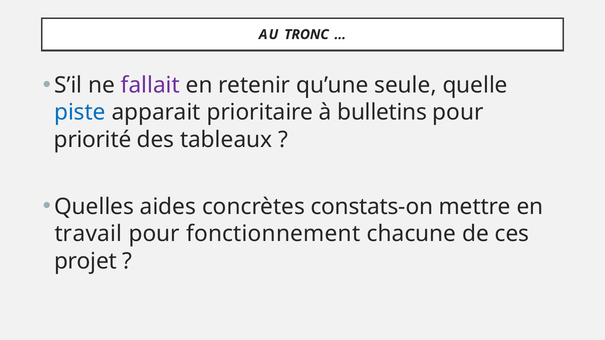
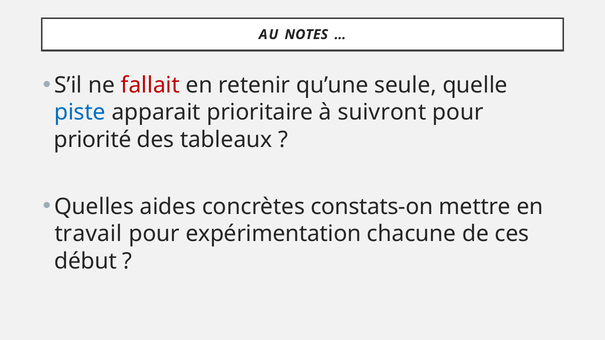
TRONC: TRONC -> NOTES (306, 35)
fallait colour: purple -> red (150, 85)
bulletins: bulletins -> suivront (382, 113)
fonctionnement: fonctionnement -> expérimentation (273, 234)
projet: projet -> début (85, 261)
